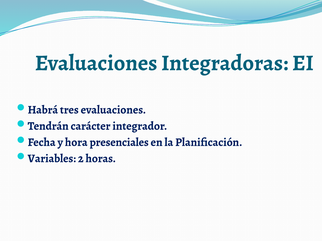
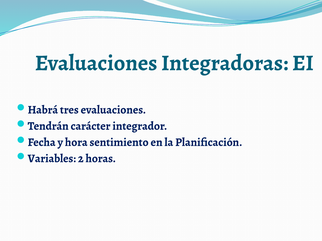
presenciales: presenciales -> sentimiento (119, 142)
